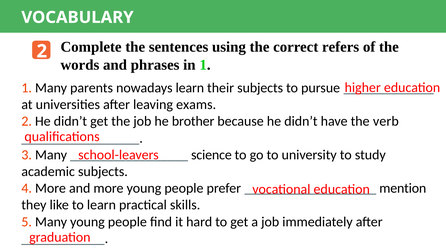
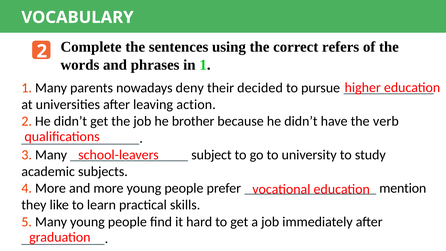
nowadays learn: learn -> deny (190, 88)
their subjects: subjects -> decided (260, 88)
exams: exams -> action (196, 105)
science: science -> subject (211, 155)
